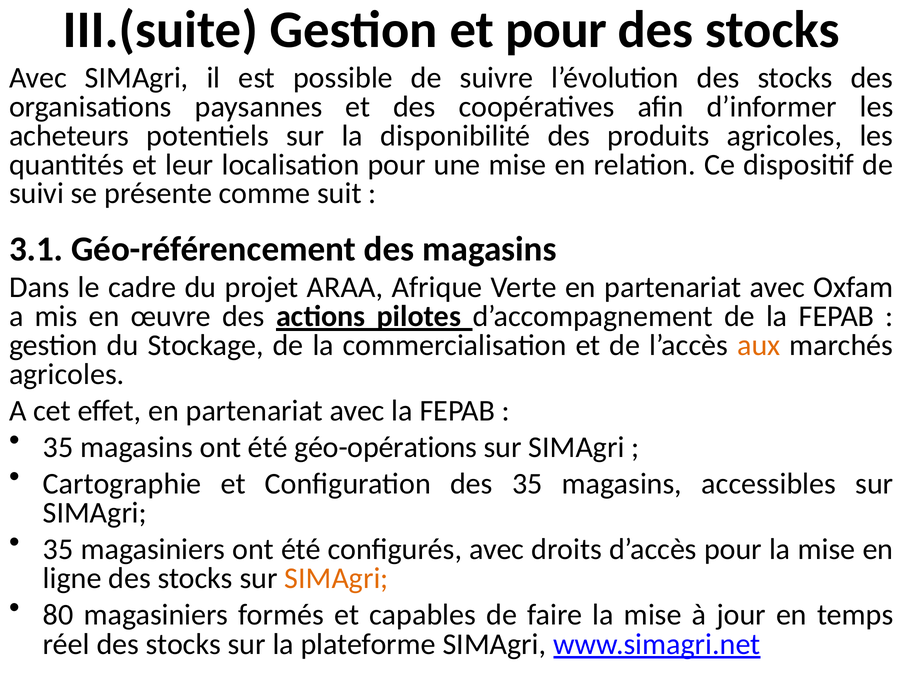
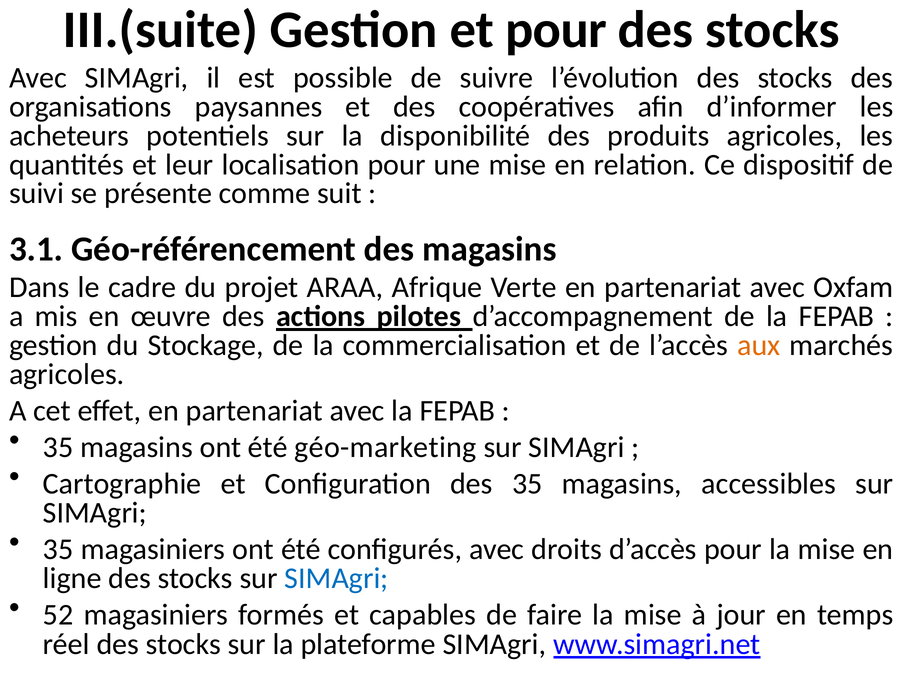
géo-opérations: géo-opérations -> géo-marketing (385, 447)
SIMAgri colour: orange -> blue (336, 578)
80: 80 -> 52 (58, 614)
